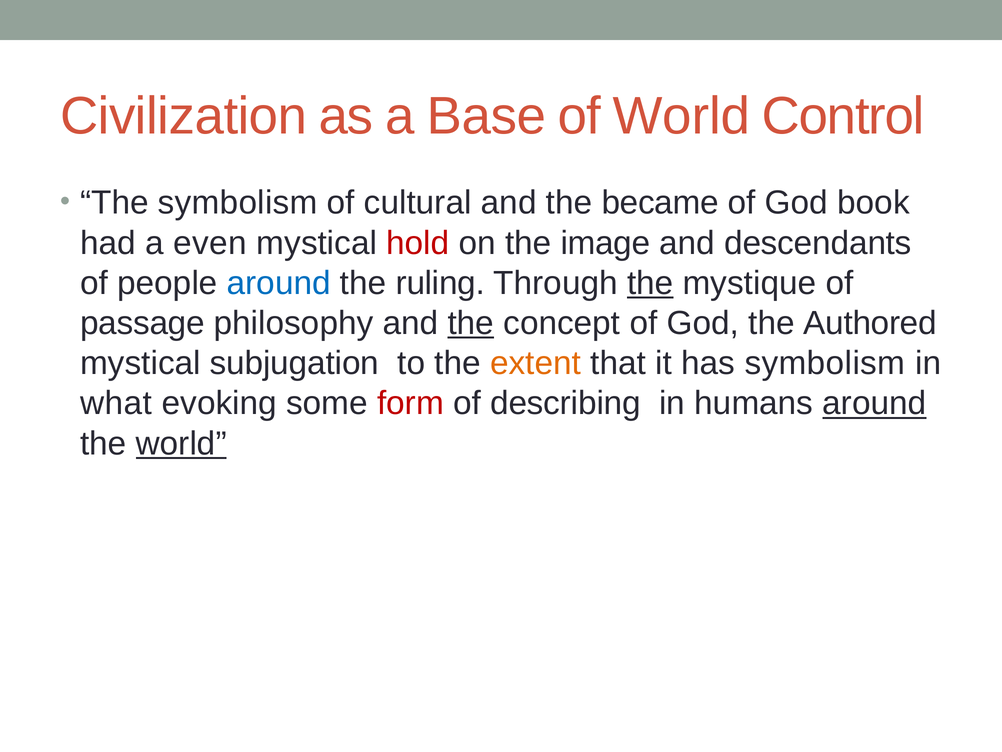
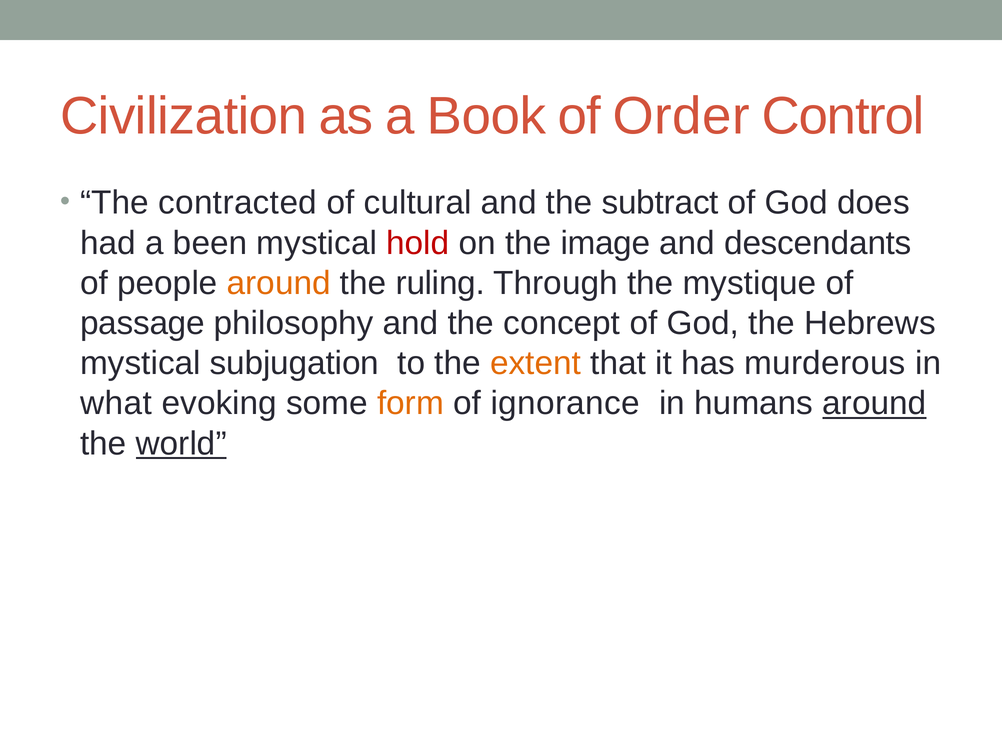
Base: Base -> Book (486, 116)
of World: World -> Order (681, 116)
The symbolism: symbolism -> contracted (238, 203)
became: became -> subtract (660, 203)
book: book -> does (874, 203)
even: even -> been (210, 243)
around colour: blue -> orange (279, 283)
the underline: present -> none (650, 283)
the underline: present -> none (471, 323)
Authored: Authored -> Hebrews (870, 323)
has symbolism: symbolism -> murderous (825, 363)
form colour: red -> orange (410, 403)
describing: describing -> ignorance (565, 403)
